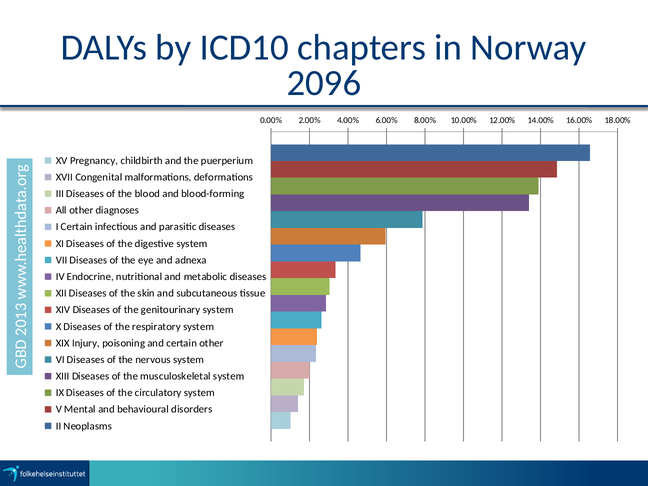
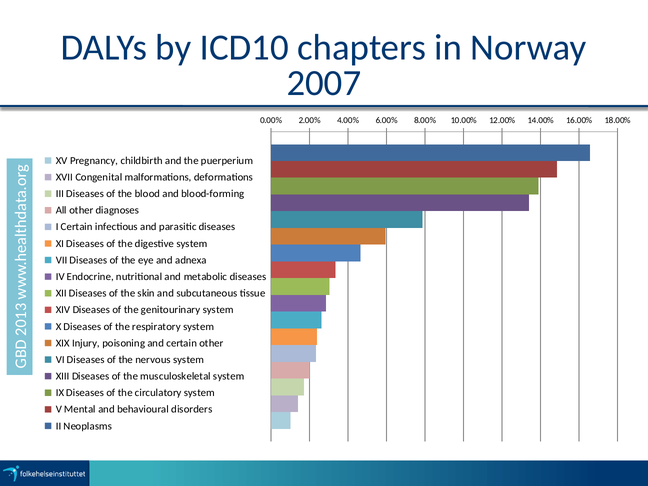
2096: 2096 -> 2007 (324, 83)
